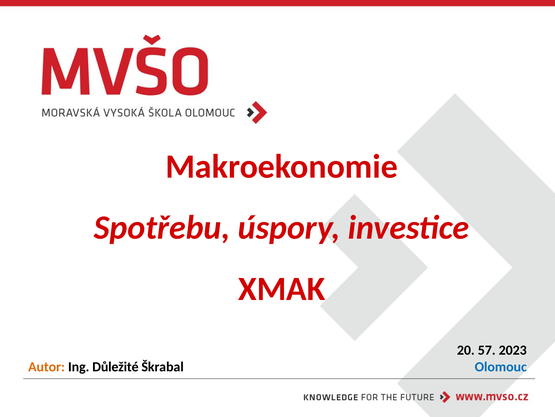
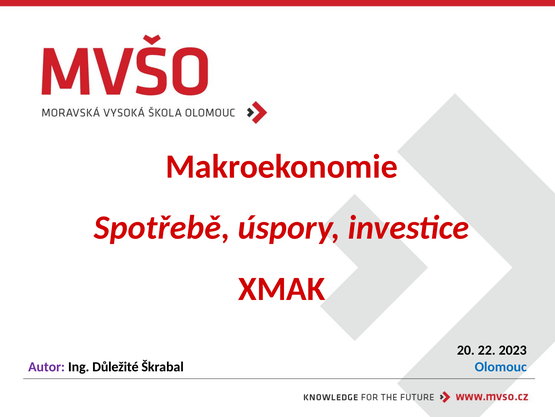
Spotřebu: Spotřebu -> Spotřebě (162, 227)
57: 57 -> 22 (487, 349)
Autor colour: orange -> purple (47, 366)
